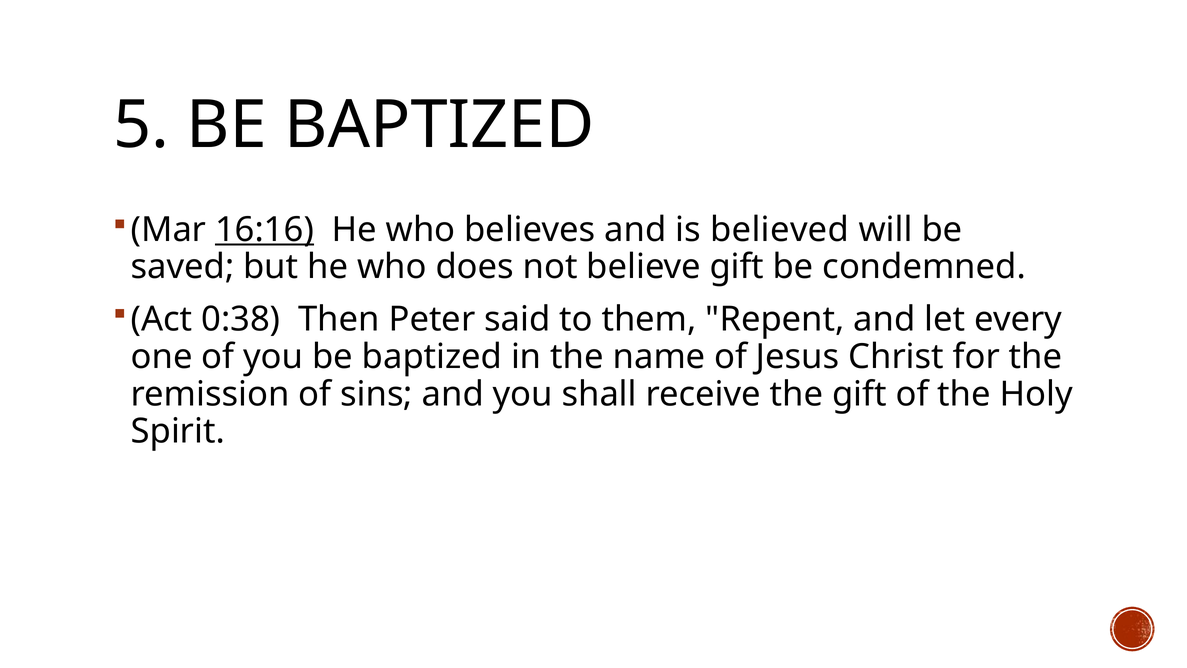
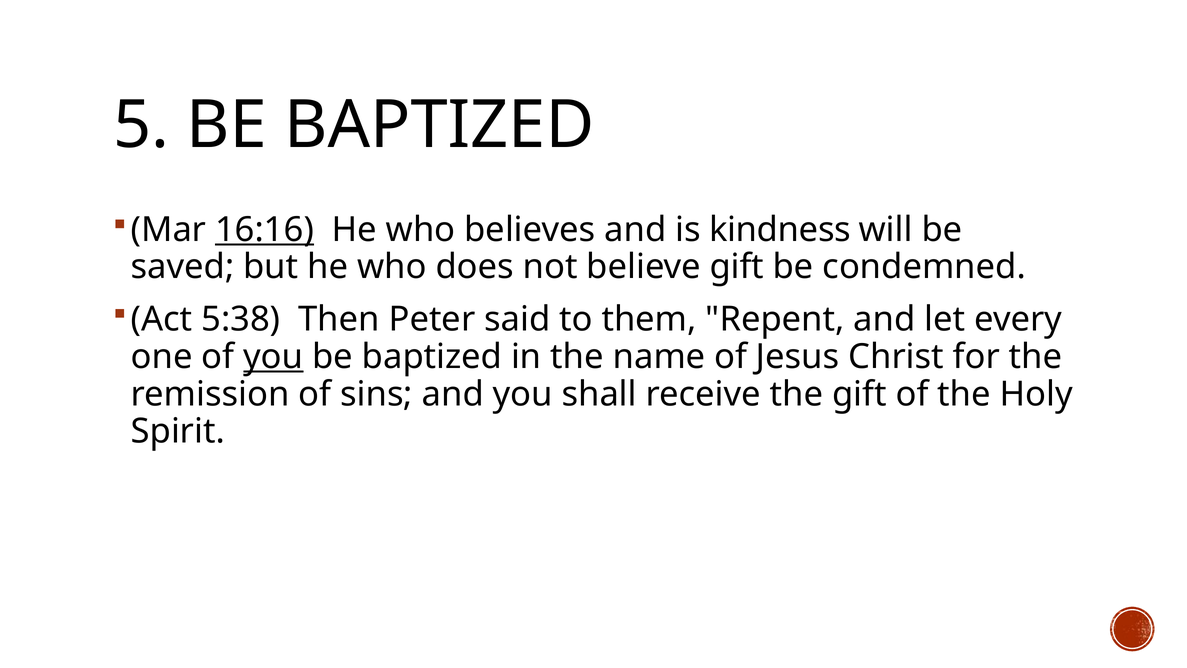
believed: believed -> kindness (780, 229)
0:38: 0:38 -> 5:38 (241, 319)
you underline: none -> present (273, 357)
